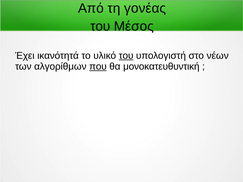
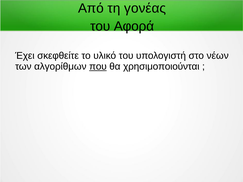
Μέσος: Μέσος -> Αφορά (134, 26)
ικανότητά: ικανότητά -> σκεφθείτε (58, 56)
του underline: present -> none (126, 56)
μονοκατευθυντική: μονοκατευθυντική -> χρησιμοποιούνται (161, 67)
